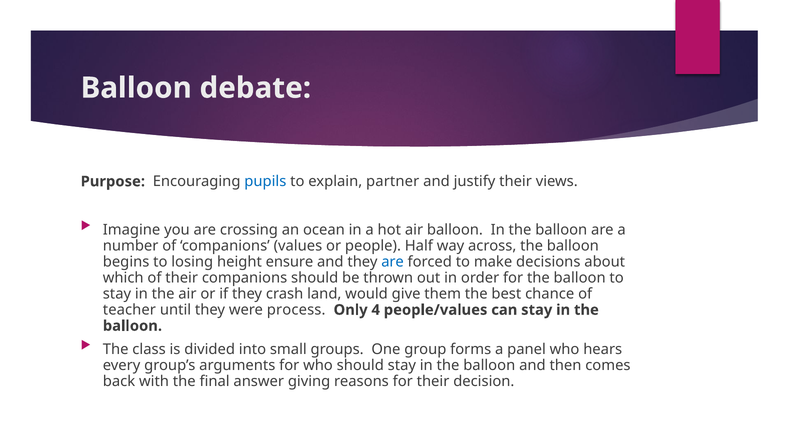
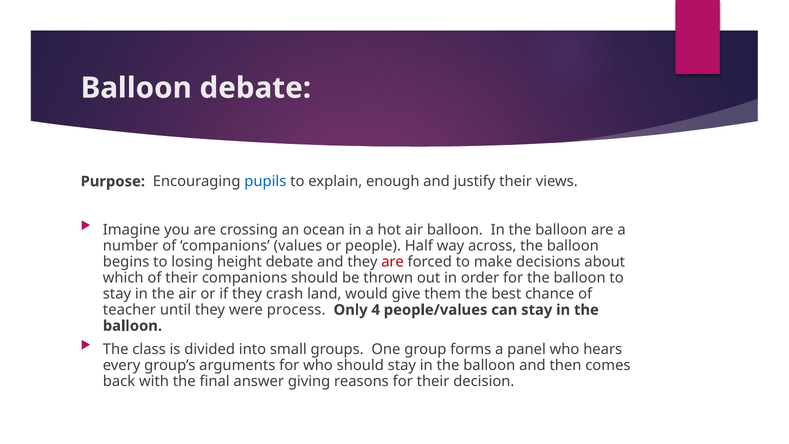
partner: partner -> enough (393, 181)
height ensure: ensure -> debate (290, 262)
are colour: blue -> red (393, 262)
